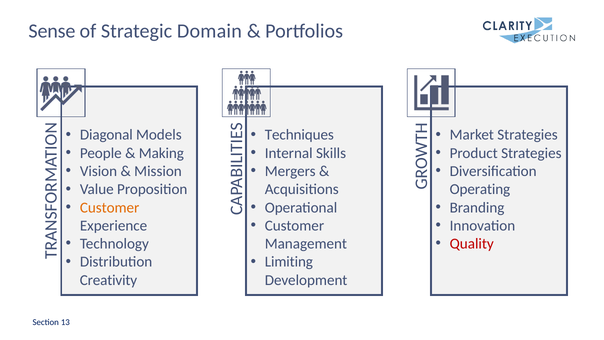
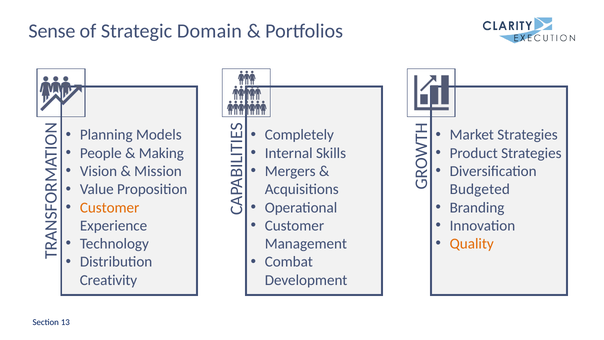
Techniques: Techniques -> Completely (299, 135)
Diagonal: Diagonal -> Planning (106, 135)
Operating: Operating -> Budgeted (480, 189)
Quality colour: red -> orange (472, 244)
Limiting: Limiting -> Combat (289, 262)
